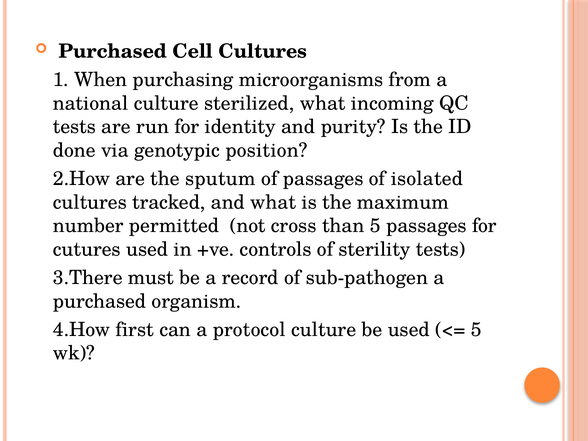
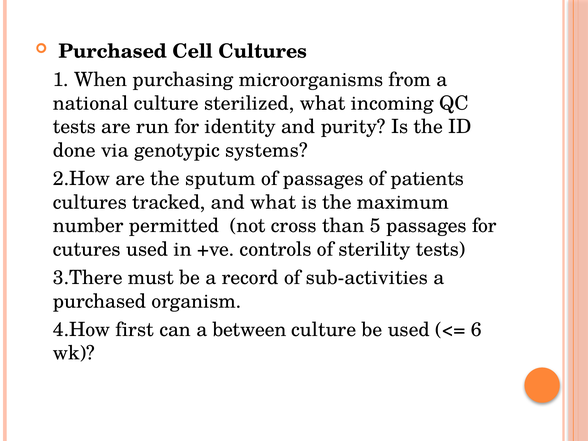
position: position -> systems (267, 150)
isolated: isolated -> patients (427, 179)
sub-pathogen: sub-pathogen -> sub-activities (367, 278)
protocol: protocol -> between (249, 330)
5: 5 -> 6 (476, 330)
